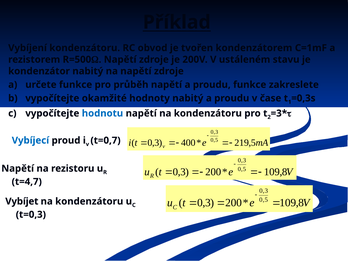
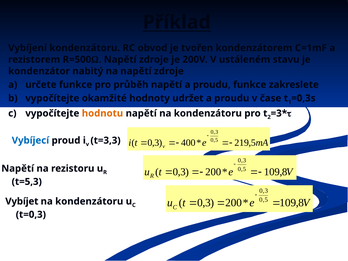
hodnoty nabitý: nabitý -> udržet (188, 98)
hodnotu colour: blue -> orange (102, 113)
t=0,7: t=0,7 -> t=3,3 (106, 140)
t=4,7: t=4,7 -> t=5,3 (27, 182)
